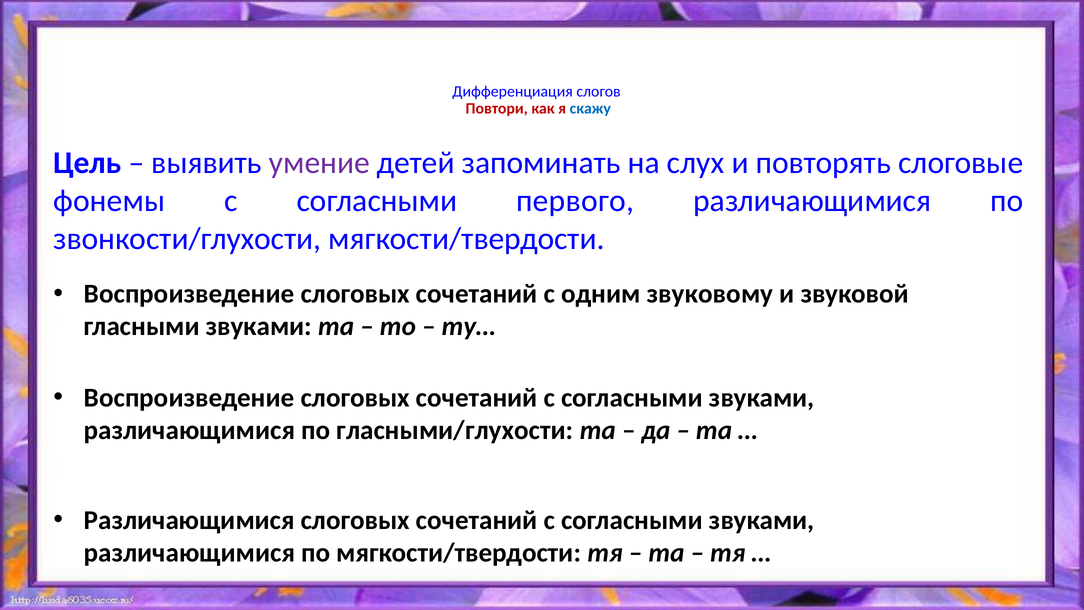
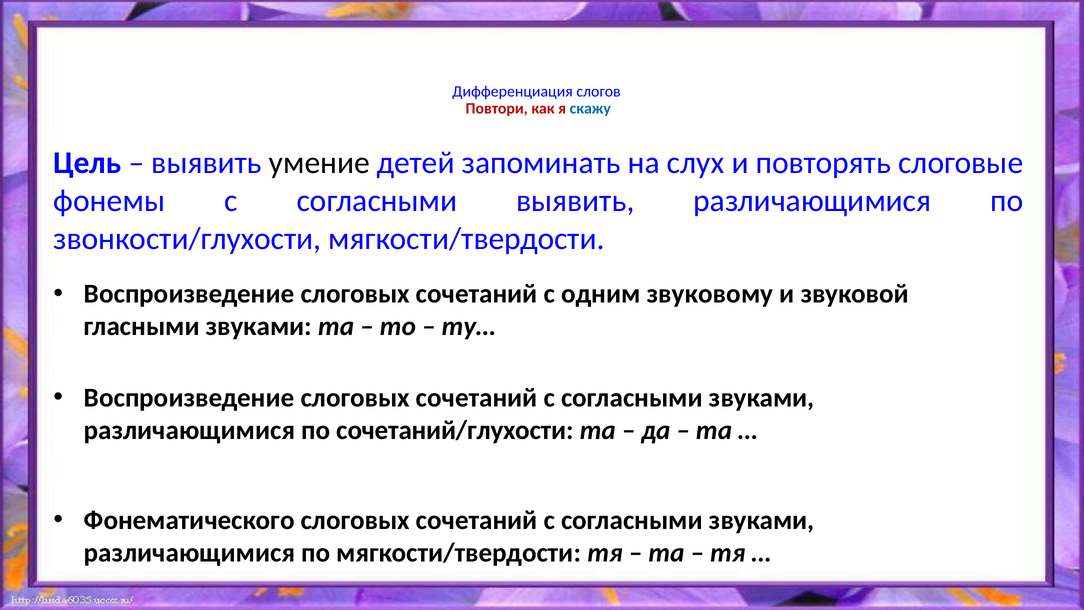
умение colour: purple -> black (319, 163)
согласными первого: первого -> выявить (575, 201)
гласными/глухости: гласными/глухости -> сочетаний/глухости (455, 430)
Различающимися: Различающимися -> Фонематического (189, 520)
